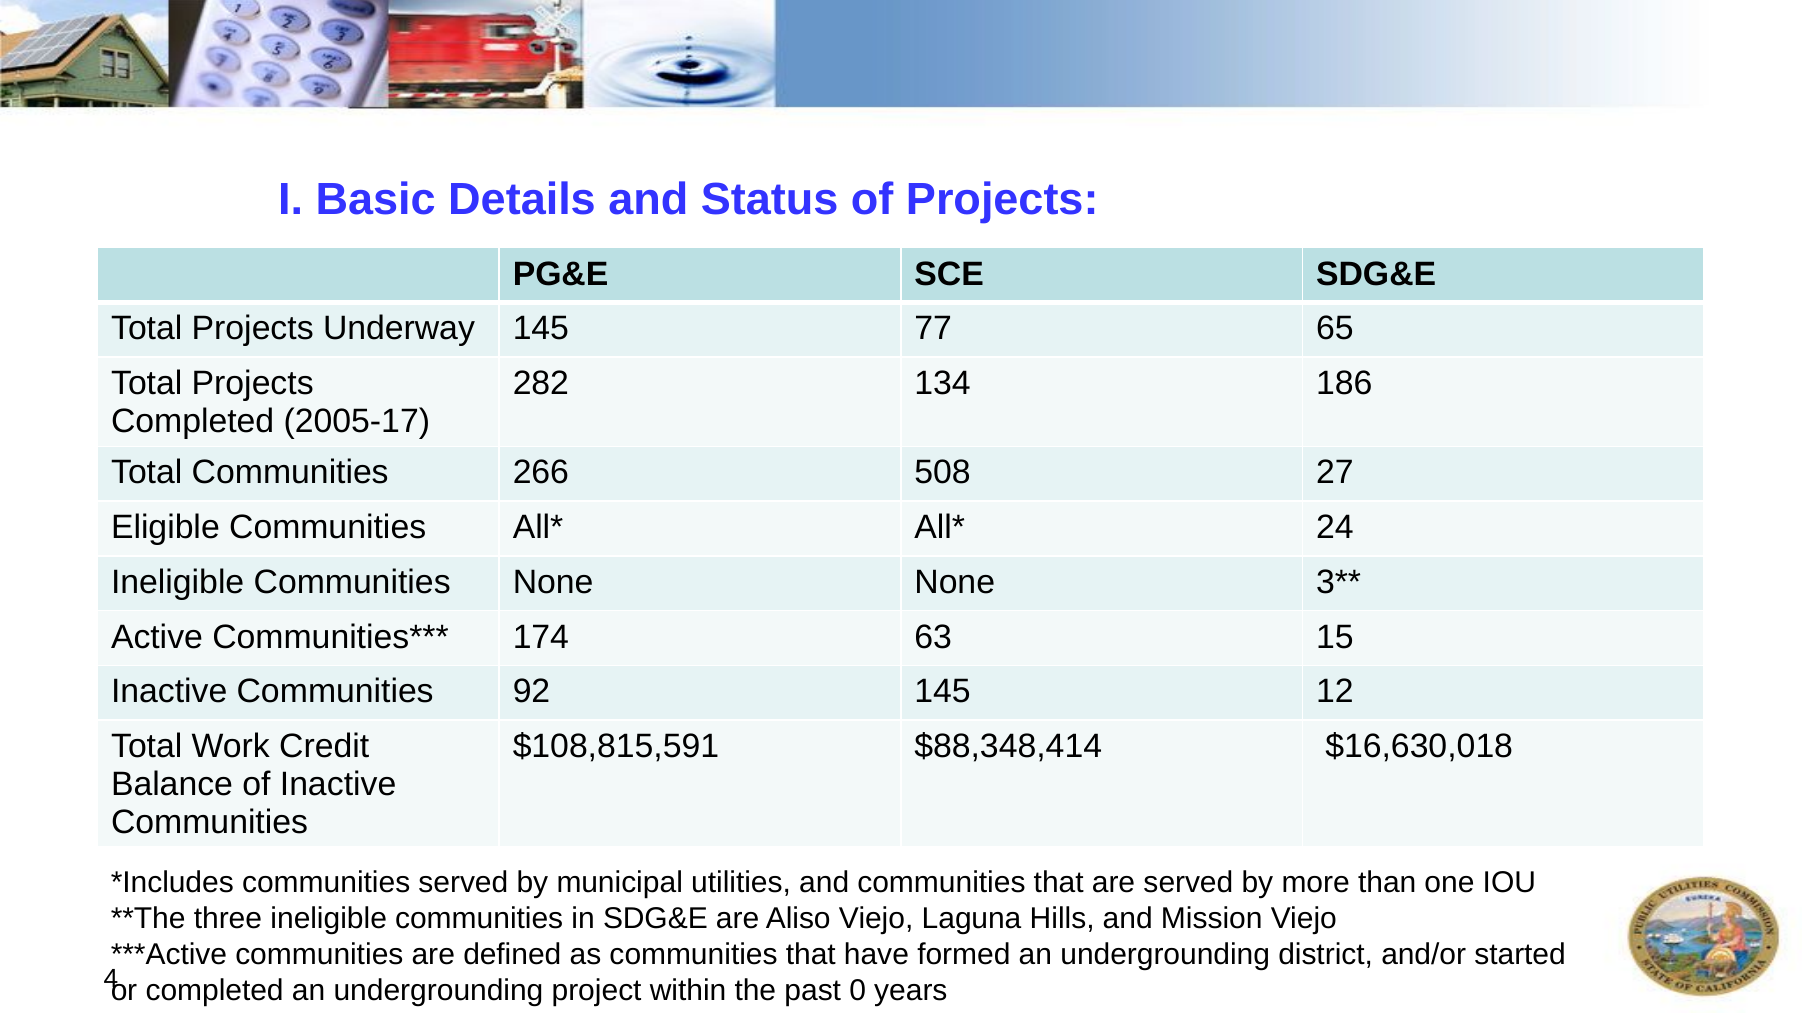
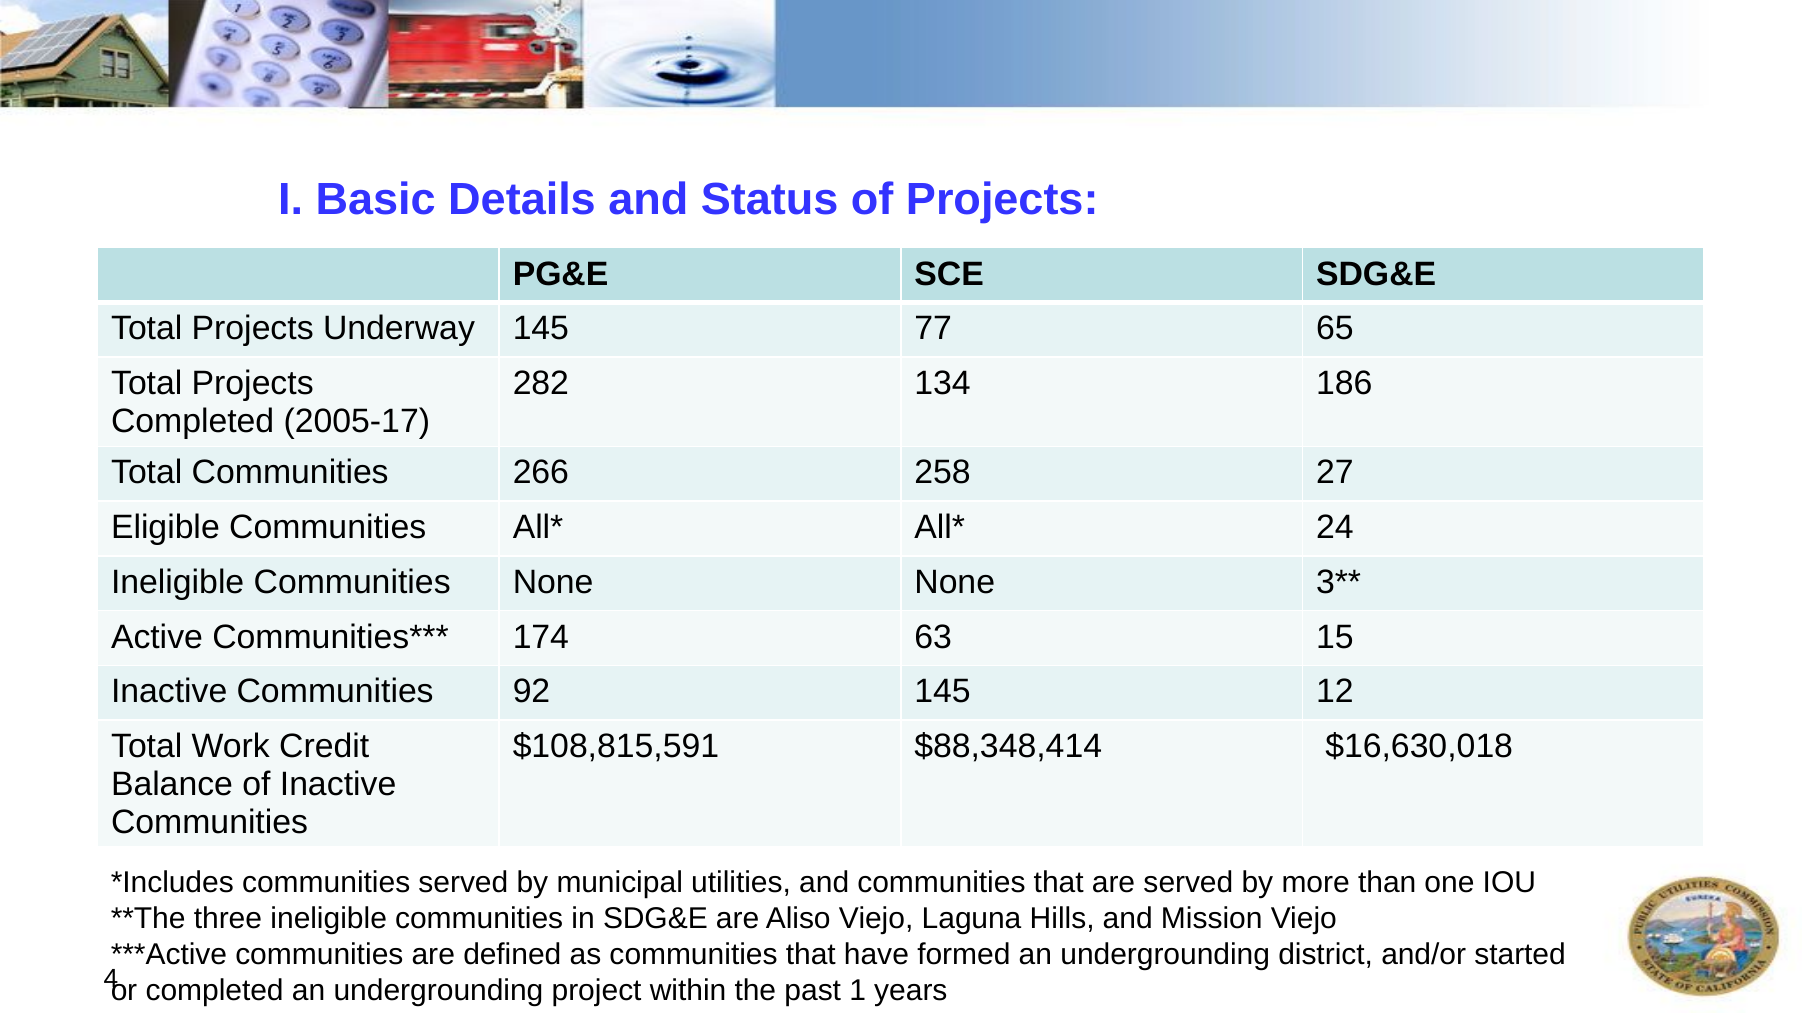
508: 508 -> 258 (943, 473)
0: 0 -> 1 (858, 991)
